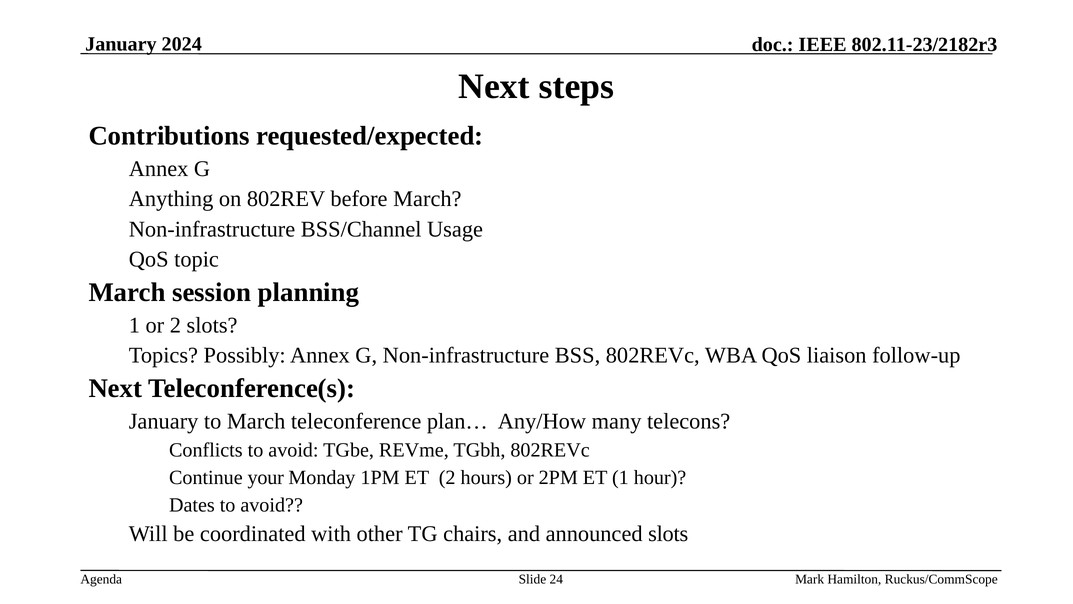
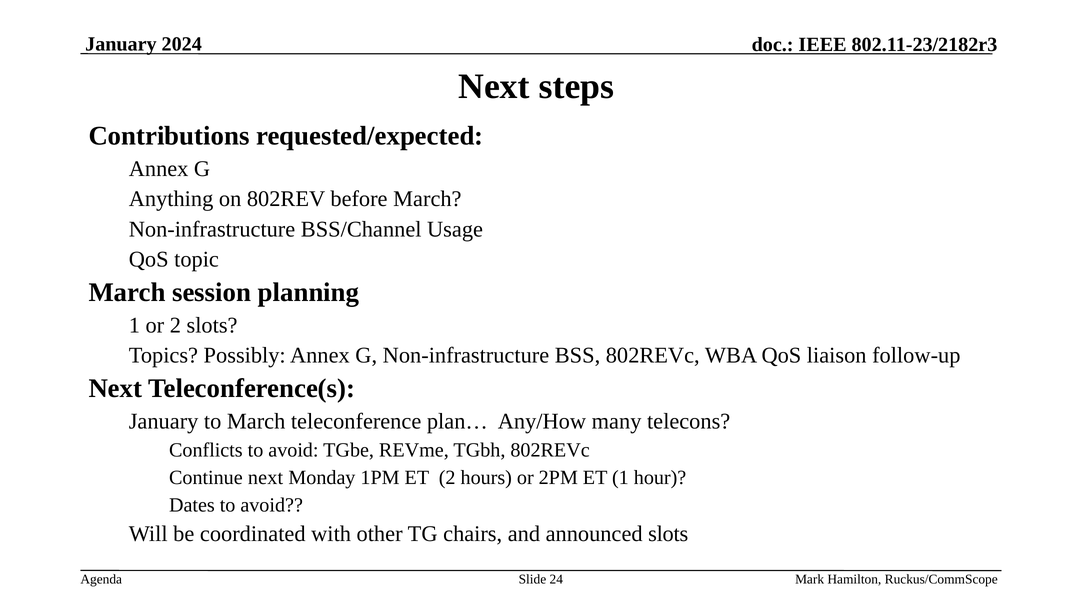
Continue your: your -> next (265, 477)
